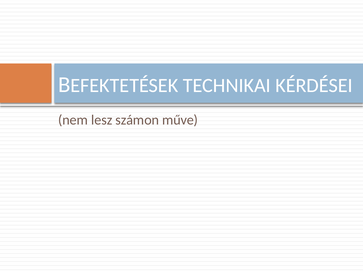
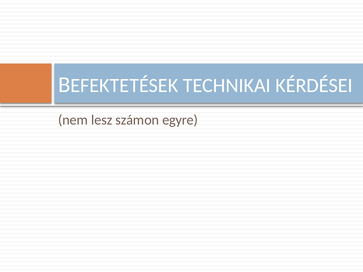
műve: műve -> egyre (180, 120)
